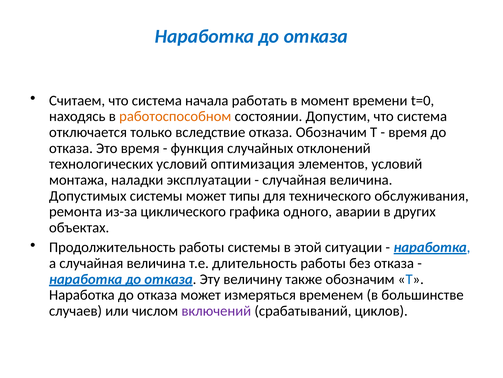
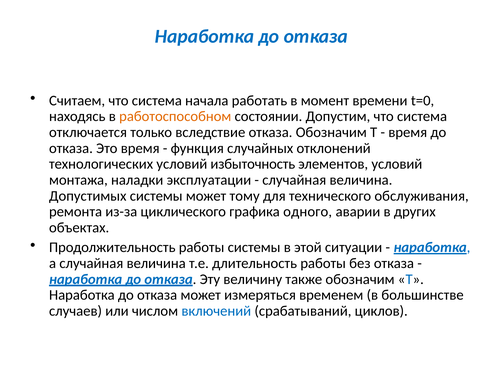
оптимизация: оптимизация -> избыточность (253, 164)
типы: типы -> тому (245, 195)
включений colour: purple -> blue (216, 310)
